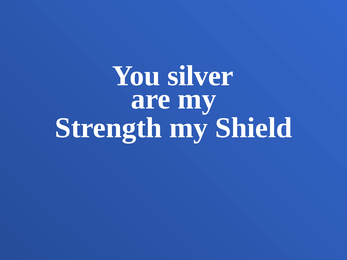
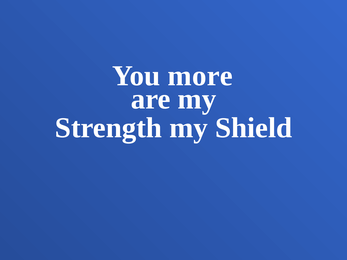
silver: silver -> more (200, 76)
